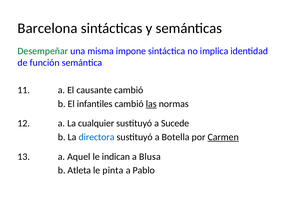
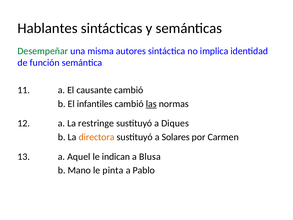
Barcelona: Barcelona -> Hablantes (48, 28)
impone: impone -> autores (131, 51)
cualquier: cualquier -> restringe (96, 123)
Sucede: Sucede -> Diques (175, 123)
directora colour: blue -> orange (97, 137)
Botella: Botella -> Solares (176, 137)
Carmen underline: present -> none (223, 137)
Atleta: Atleta -> Mano (79, 170)
